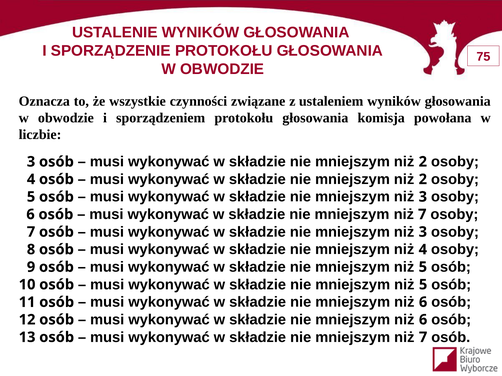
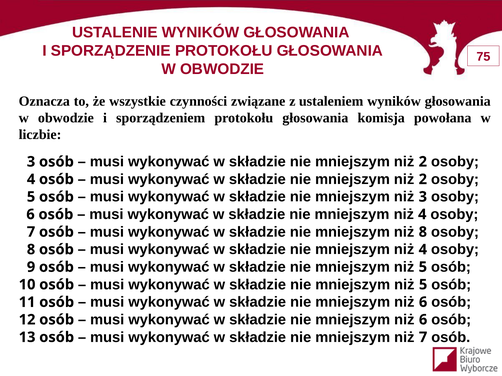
7: 7 -> 4 (422, 215)
3: 3 -> 8 (423, 232)
